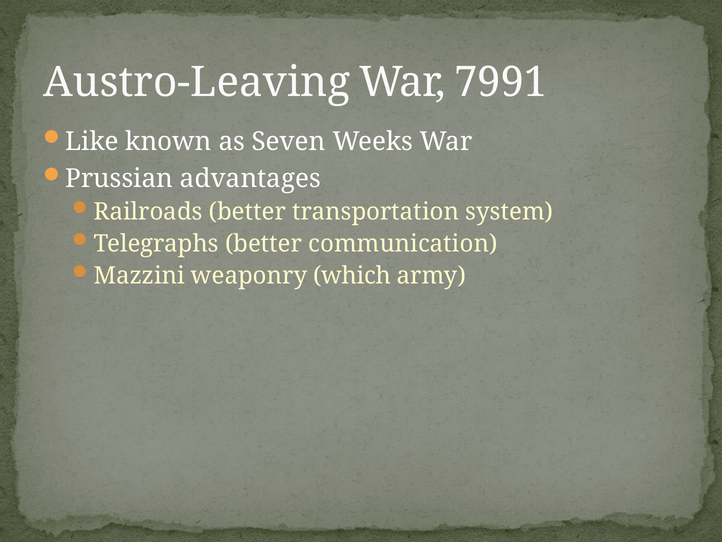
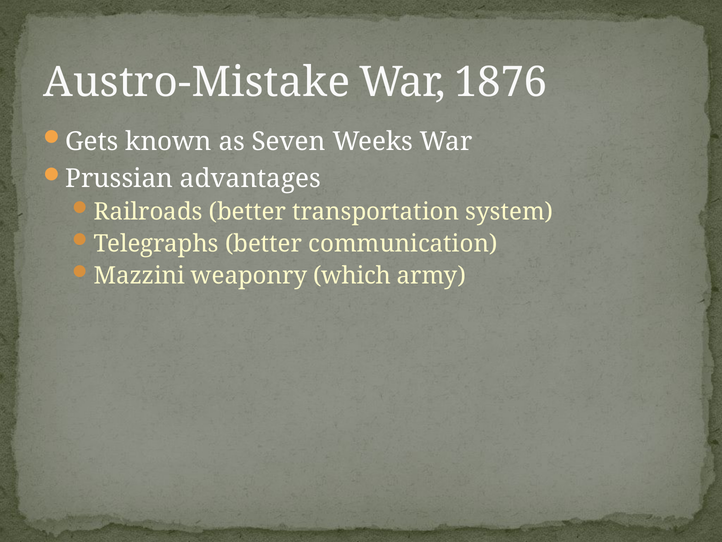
Austro-Leaving: Austro-Leaving -> Austro-Mistake (197, 82)
7991: 7991 -> 1876 (501, 82)
Like: Like -> Gets (92, 141)
